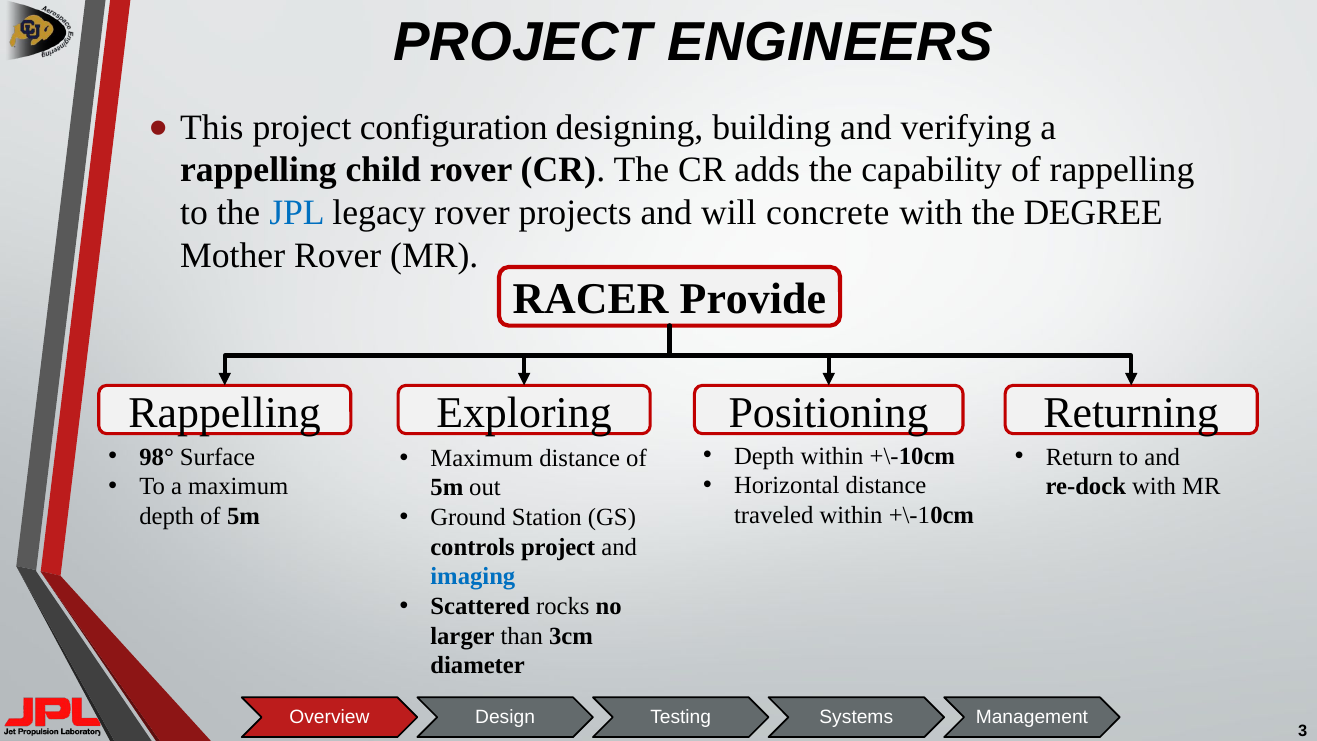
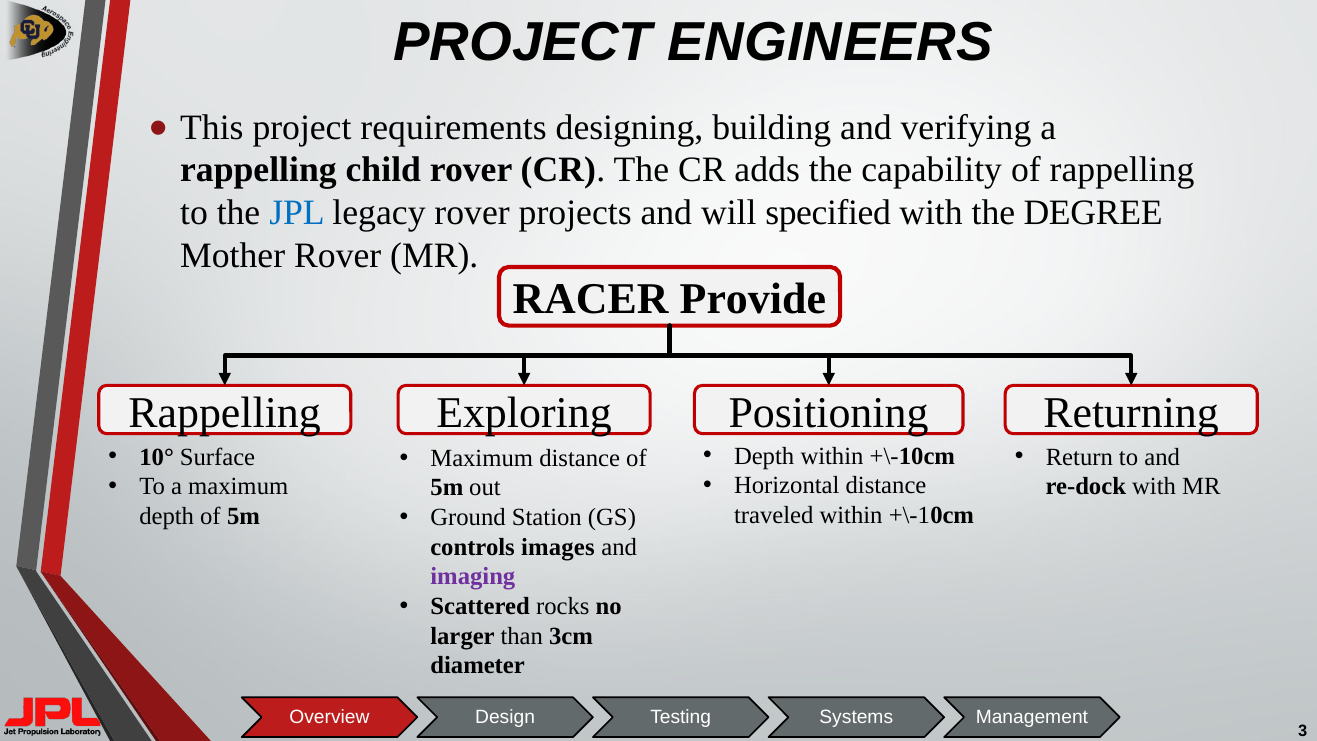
configuration: configuration -> requirements (454, 127)
concrete: concrete -> specified (828, 213)
98°: 98° -> 10° (157, 457)
controls project: project -> images (558, 547)
imaging colour: blue -> purple (473, 577)
